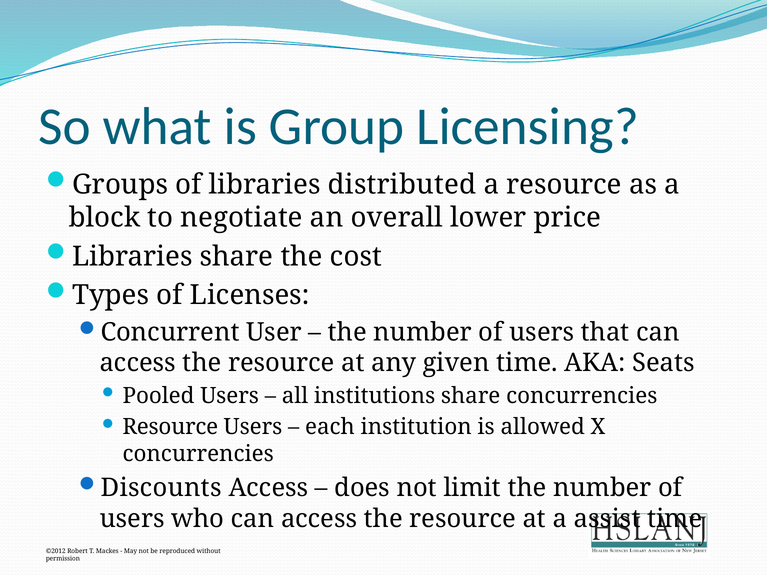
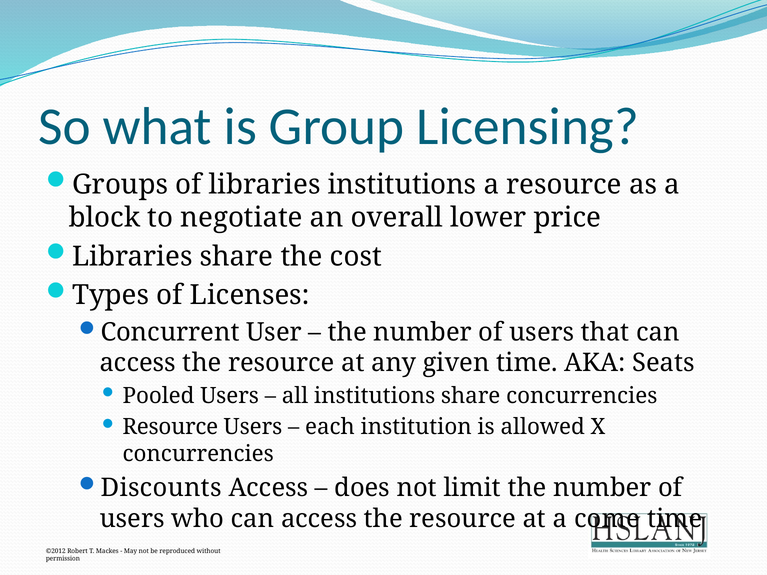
libraries distributed: distributed -> institutions (402, 185)
assist: assist -> come (607, 519)
